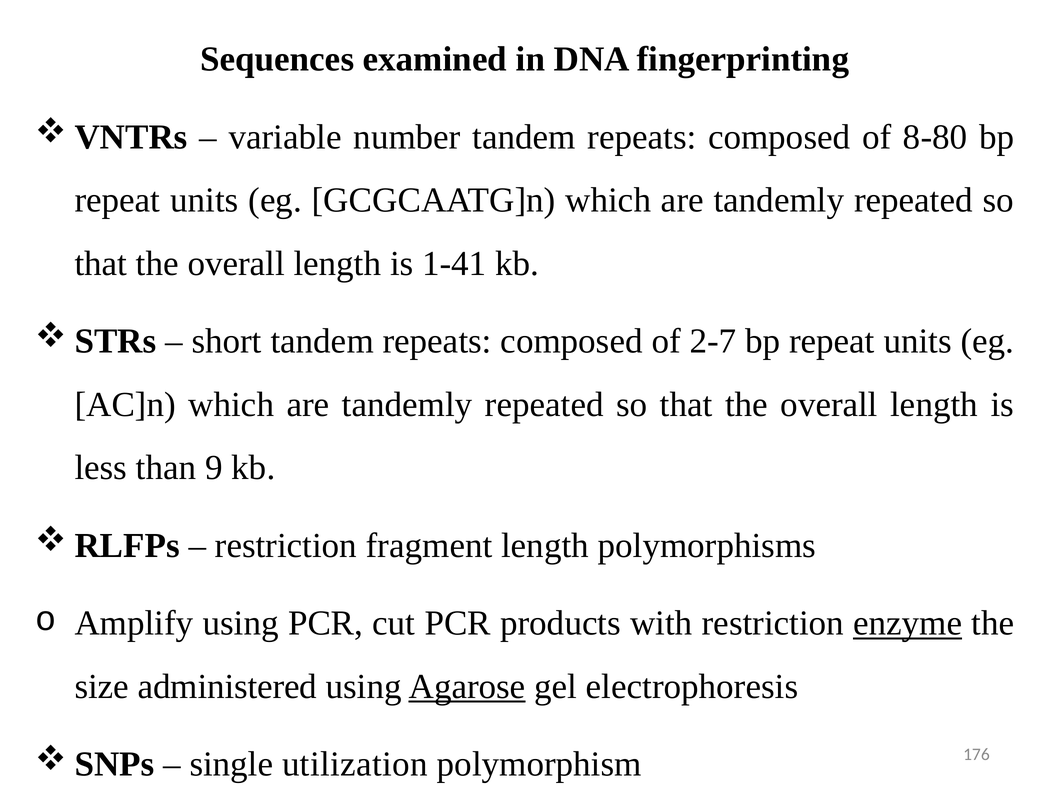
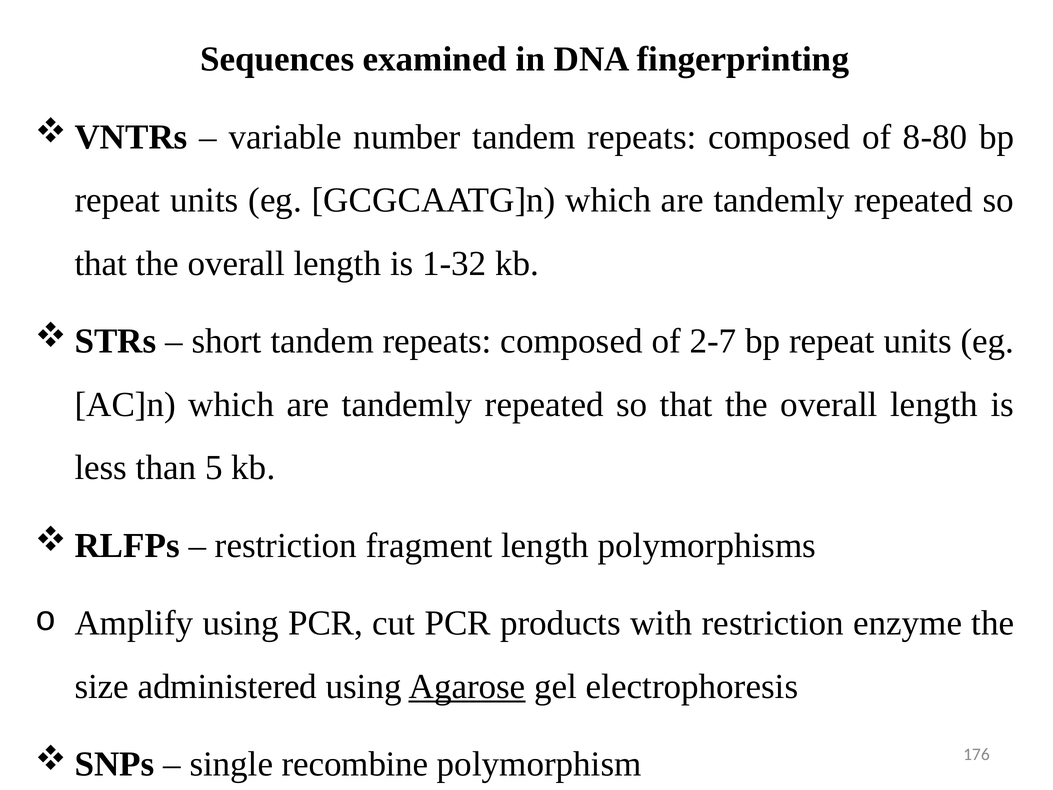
1-41: 1-41 -> 1-32 (454, 263)
9: 9 -> 5 (214, 468)
enzyme underline: present -> none (908, 623)
utilization: utilization -> recombine (355, 764)
